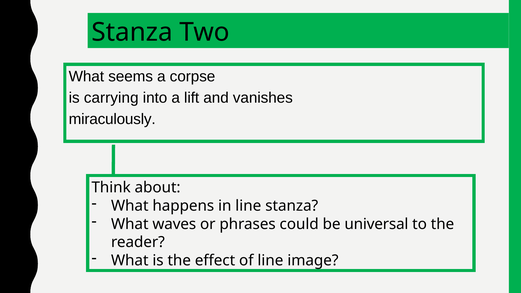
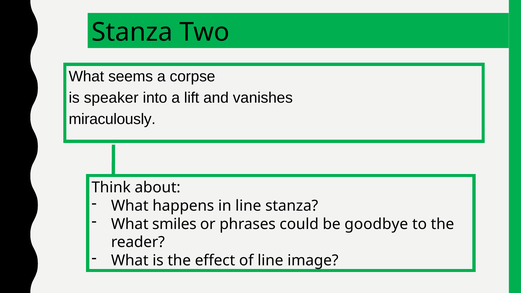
carrying: carrying -> speaker (111, 98)
waves: waves -> smiles (174, 224)
universal: universal -> goodbye (376, 224)
